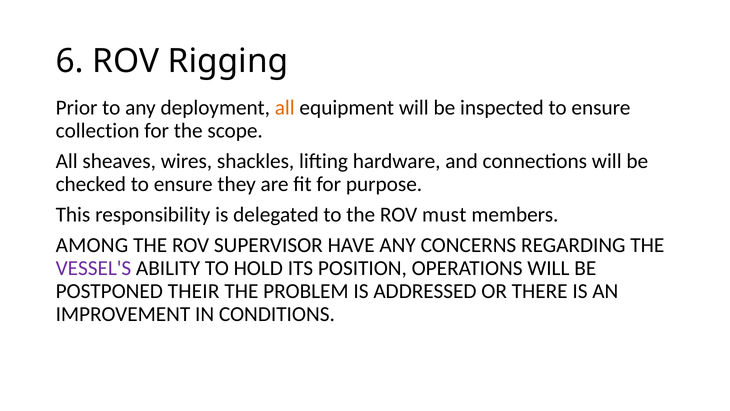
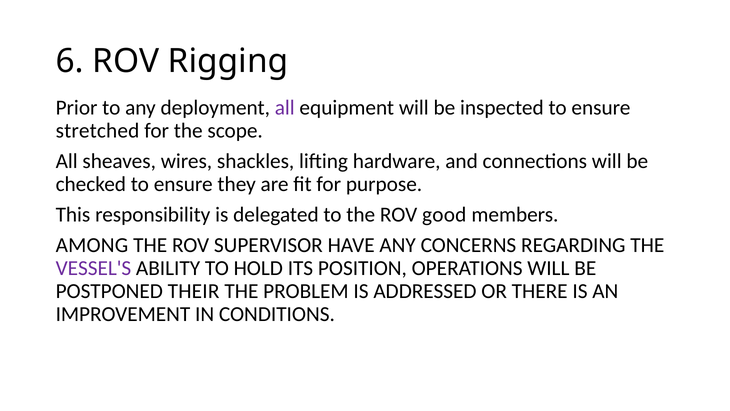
all colour: orange -> purple (285, 108)
collection: collection -> stretched (98, 131)
must: must -> good (444, 215)
